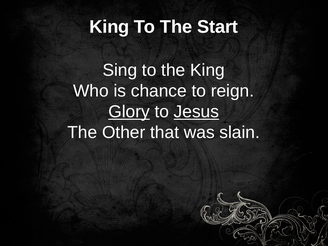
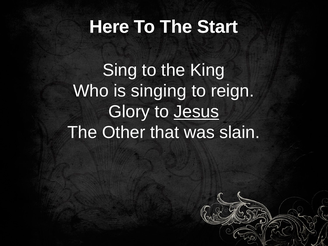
King: King -> Here (109, 27)
chance: chance -> singing (159, 91)
Glory underline: present -> none (129, 112)
